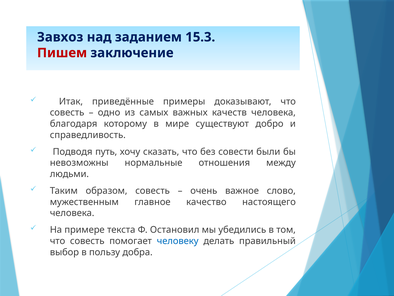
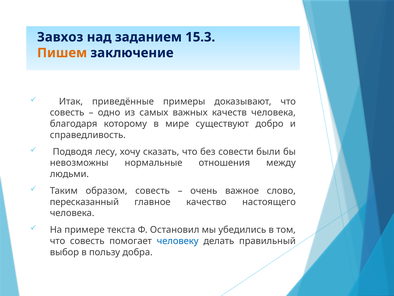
Пишем colour: red -> orange (62, 53)
путь: путь -> лесу (106, 151)
мужественным: мужественным -> пересказанный (84, 202)
